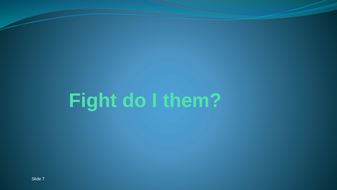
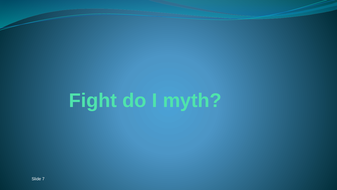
them: them -> myth (192, 100)
